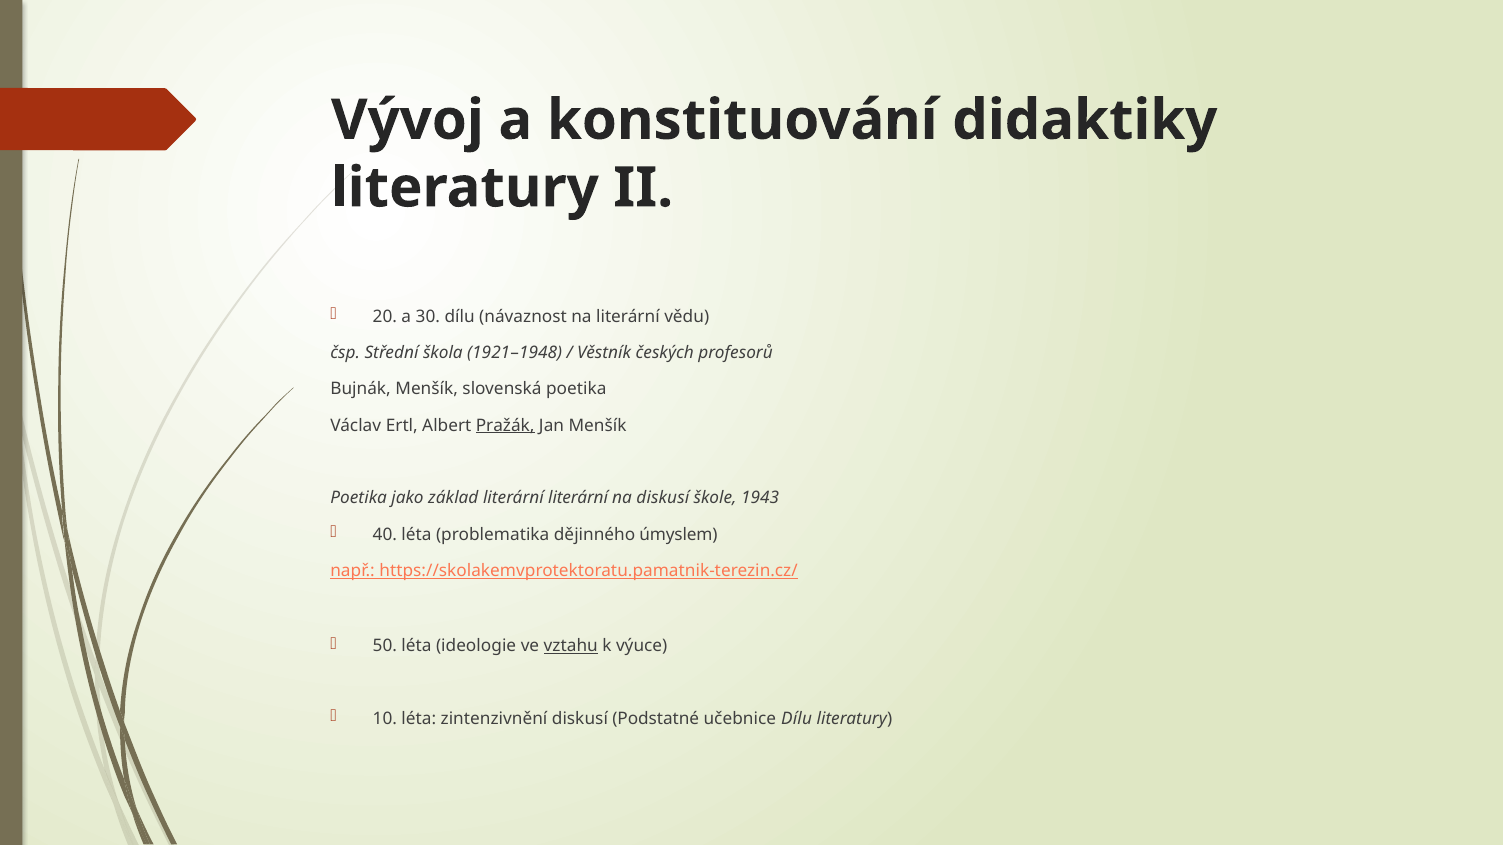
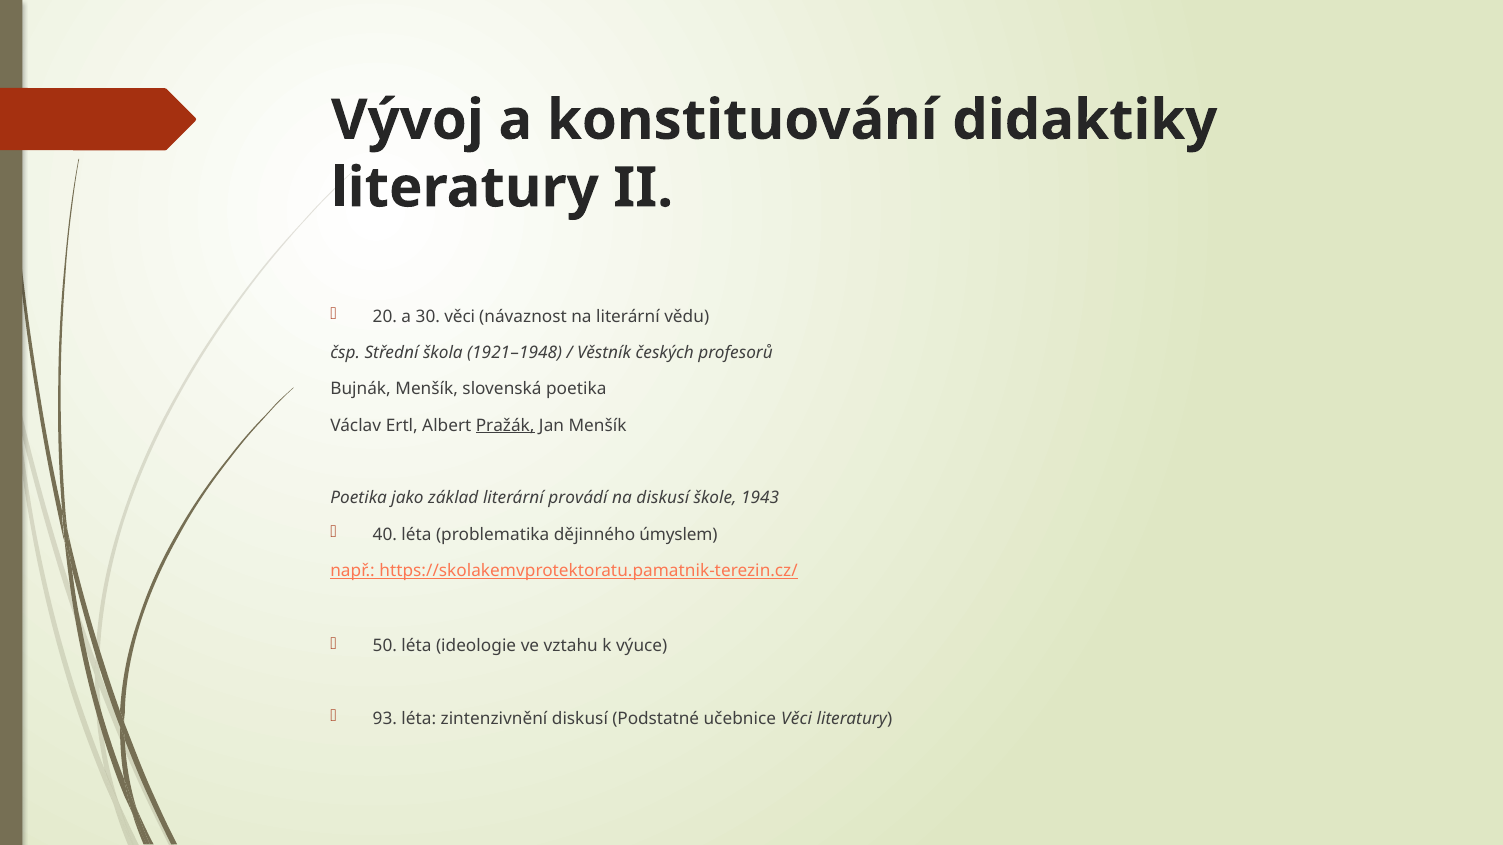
30 dílu: dílu -> věci (460, 317)
literární literární: literární -> provádí (578, 498)
vztahu underline: present -> none (571, 646)
10: 10 -> 93 (385, 719)
učebnice Dílu: Dílu -> Věci (797, 719)
